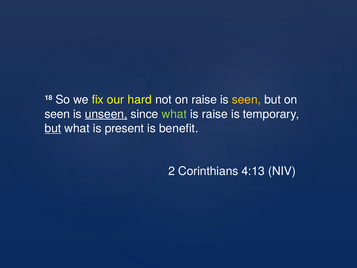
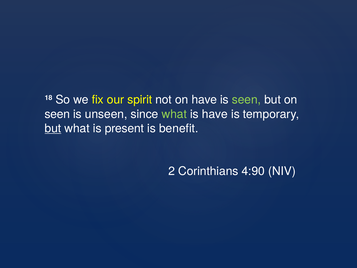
hard: hard -> spirit (140, 100)
on raise: raise -> have (204, 100)
seen colour: yellow -> light green (246, 100)
unseen underline: present -> none (106, 114)
is raise: raise -> have (215, 114)
4:13: 4:13 -> 4:90 (253, 171)
